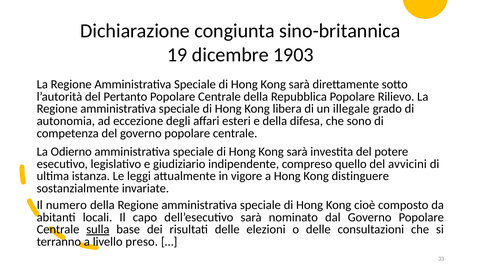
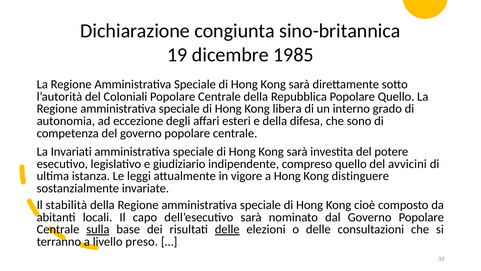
1903: 1903 -> 1985 (293, 55)
Pertanto: Pertanto -> Coloniali (125, 96)
Popolare Rilievo: Rilievo -> Quello (396, 96)
illegale: illegale -> interno (351, 109)
Odierno: Odierno -> Invariati (71, 152)
numero: numero -> stabilità (66, 205)
delle underline: none -> present (227, 229)
